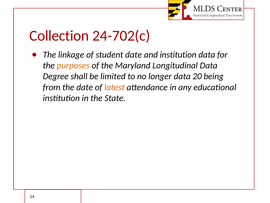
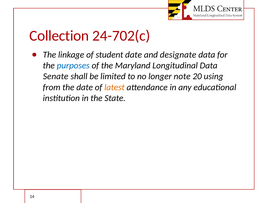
and institution: institution -> designate (178, 55)
purposes colour: orange -> blue (73, 65)
Degree: Degree -> Senate (56, 76)
longer data: data -> note (182, 76)
being: being -> using (214, 76)
